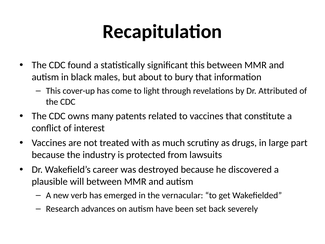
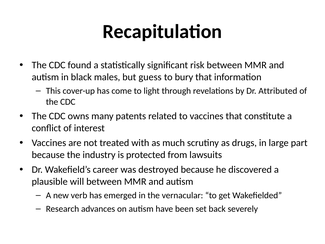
significant this: this -> risk (197, 65)
about: about -> guess (150, 77)
